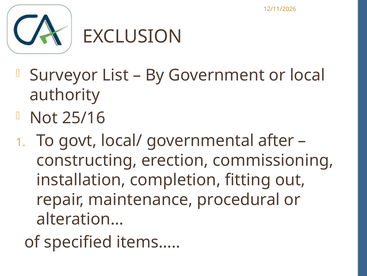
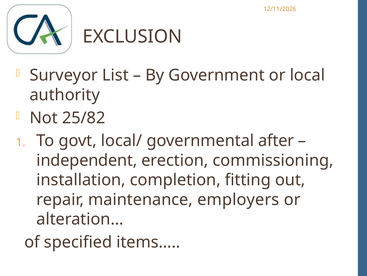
25/16: 25/16 -> 25/82 (84, 118)
constructing: constructing -> independent (87, 160)
procedural: procedural -> employers (238, 199)
